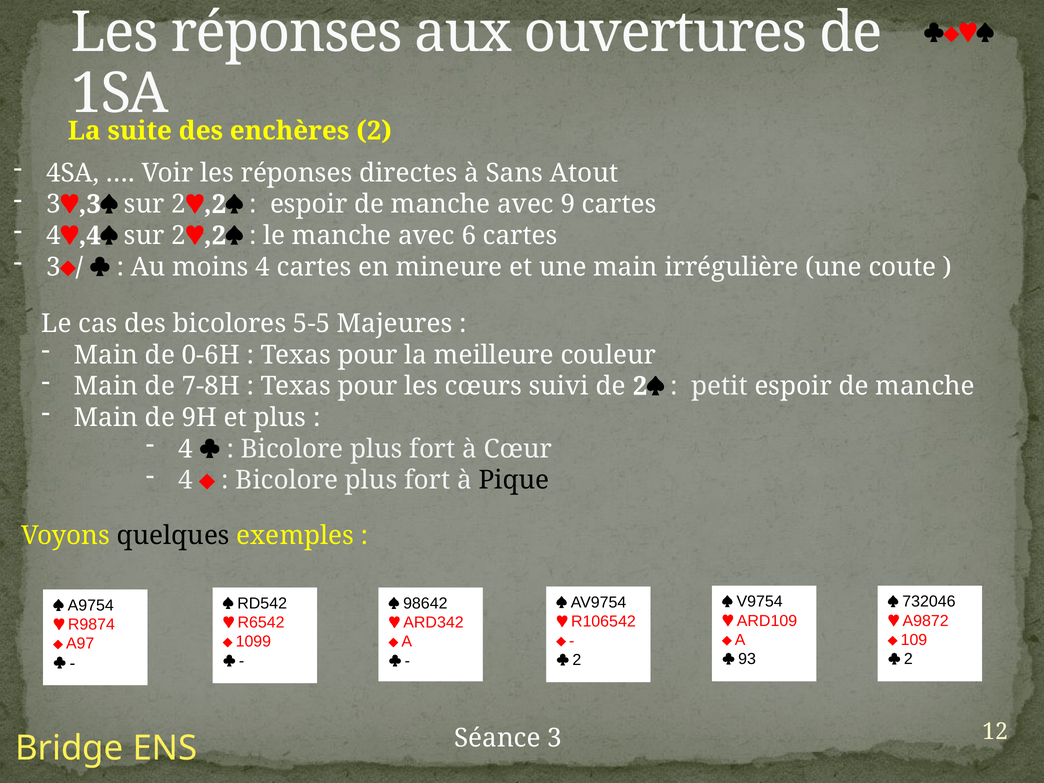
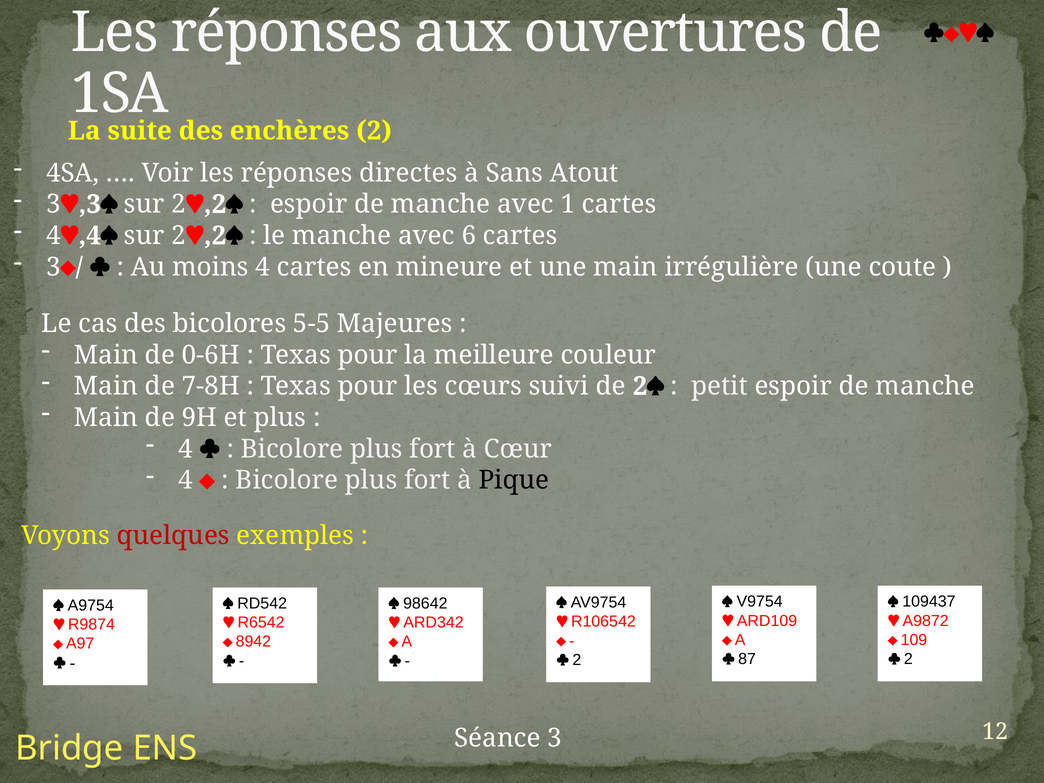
9: 9 -> 1 (568, 204)
quelques colour: black -> red (173, 535)
732046: 732046 -> 109437 (929, 602)
1099: 1099 -> 8942 (253, 642)
93: 93 -> 87 (747, 659)
